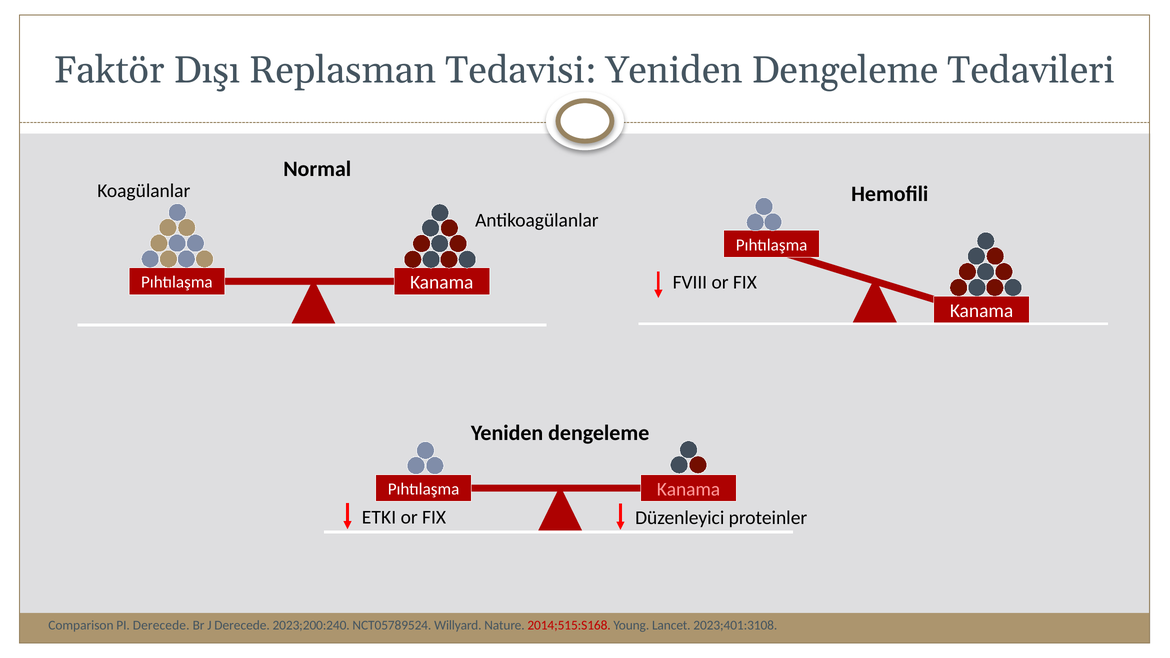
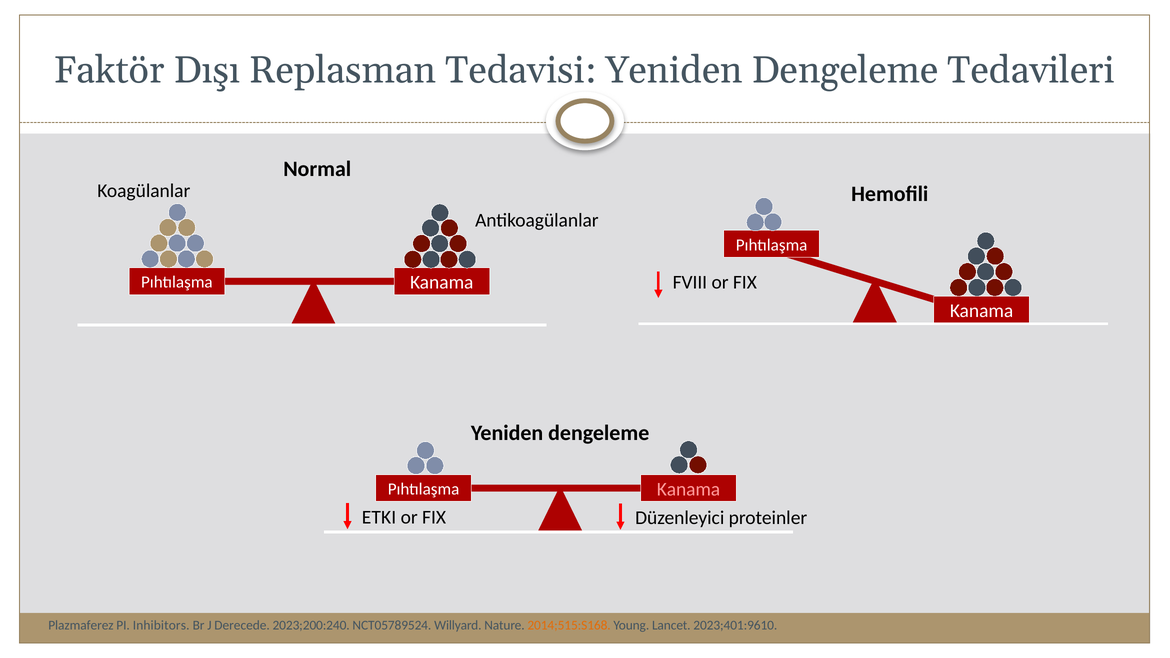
Comparison: Comparison -> Plazmaferez (81, 626)
PI Derecede: Derecede -> Inhibitors (161, 626)
2014;515:S168 colour: red -> orange (569, 626)
2023;401:3108: 2023;401:3108 -> 2023;401:9610 (735, 626)
